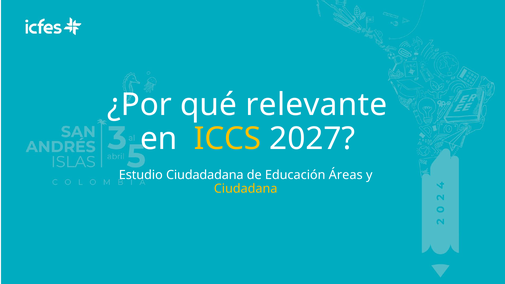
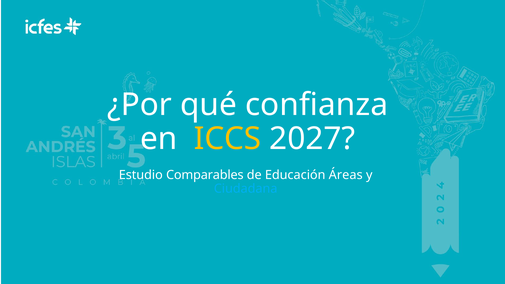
relevante: relevante -> confianza (317, 105)
Ciudadadana: Ciudadadana -> Comparables (205, 175)
Ciudadana colour: yellow -> light blue (246, 189)
